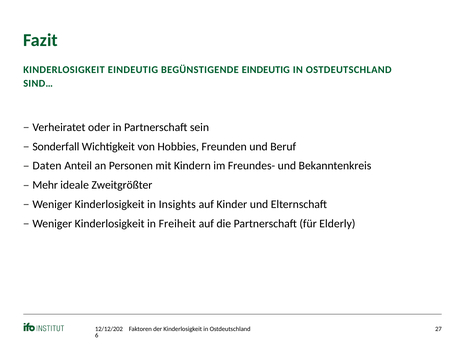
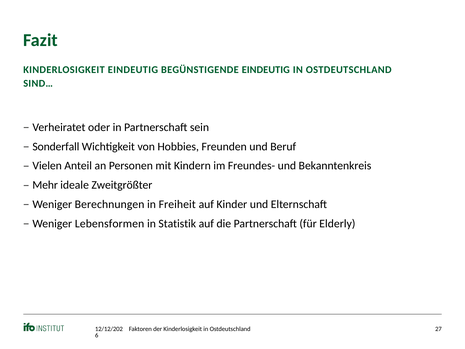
Daten: Daten -> Vielen (47, 166)
Kinderlosigkeit: Kinderlosigkeit -> Berechnungen (110, 204)
Insights: Insights -> Freiheit (177, 204)
Kinderlosigkeit: Kinderlosigkeit -> Lebensformen (110, 223)
Freiheit: Freiheit -> Statistik (177, 223)
